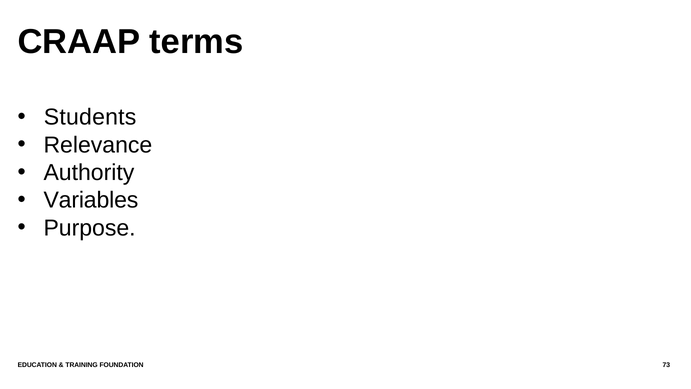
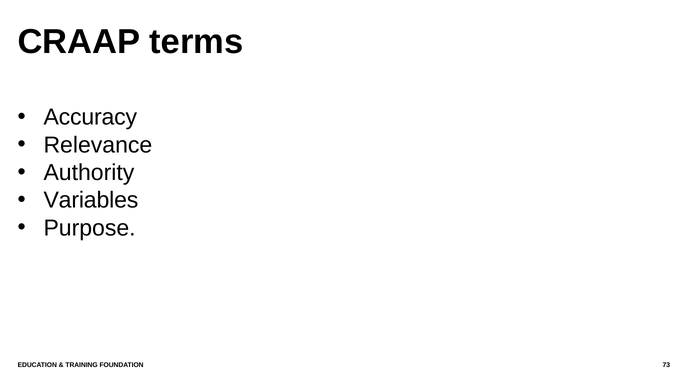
Students: Students -> Accuracy (90, 117)
